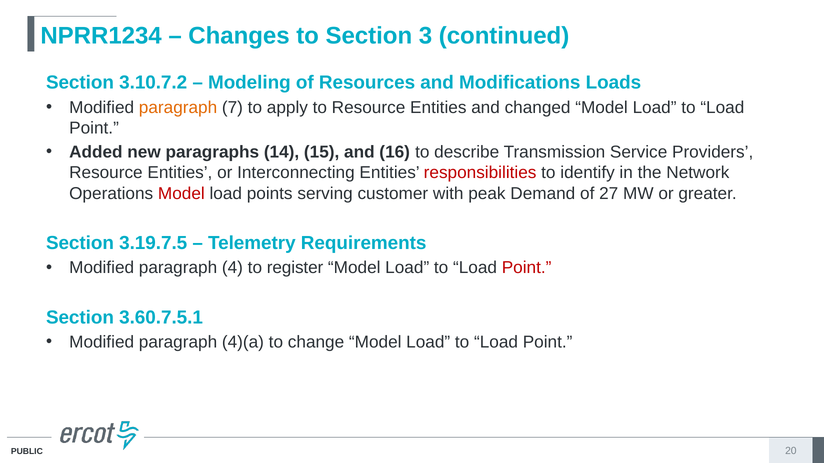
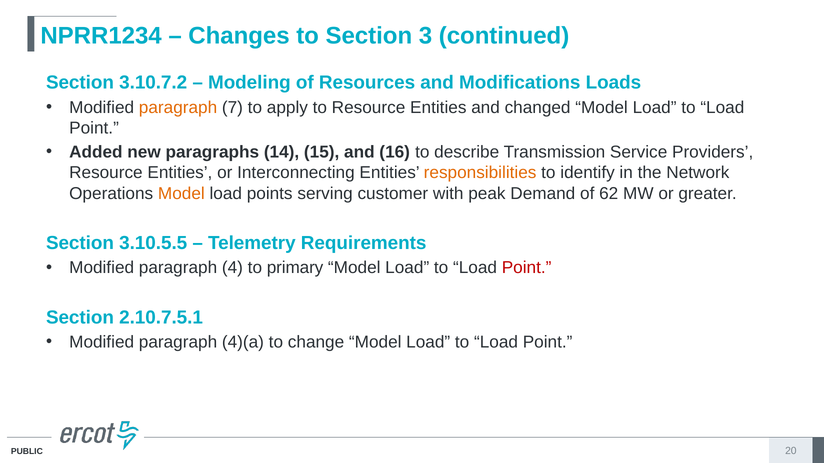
responsibilities colour: red -> orange (480, 173)
Model colour: red -> orange (181, 194)
27: 27 -> 62 (609, 194)
3.19.7.5: 3.19.7.5 -> 3.10.5.5 (153, 243)
register: register -> primary (295, 268)
3.60.7.5.1: 3.60.7.5.1 -> 2.10.7.5.1 (161, 318)
